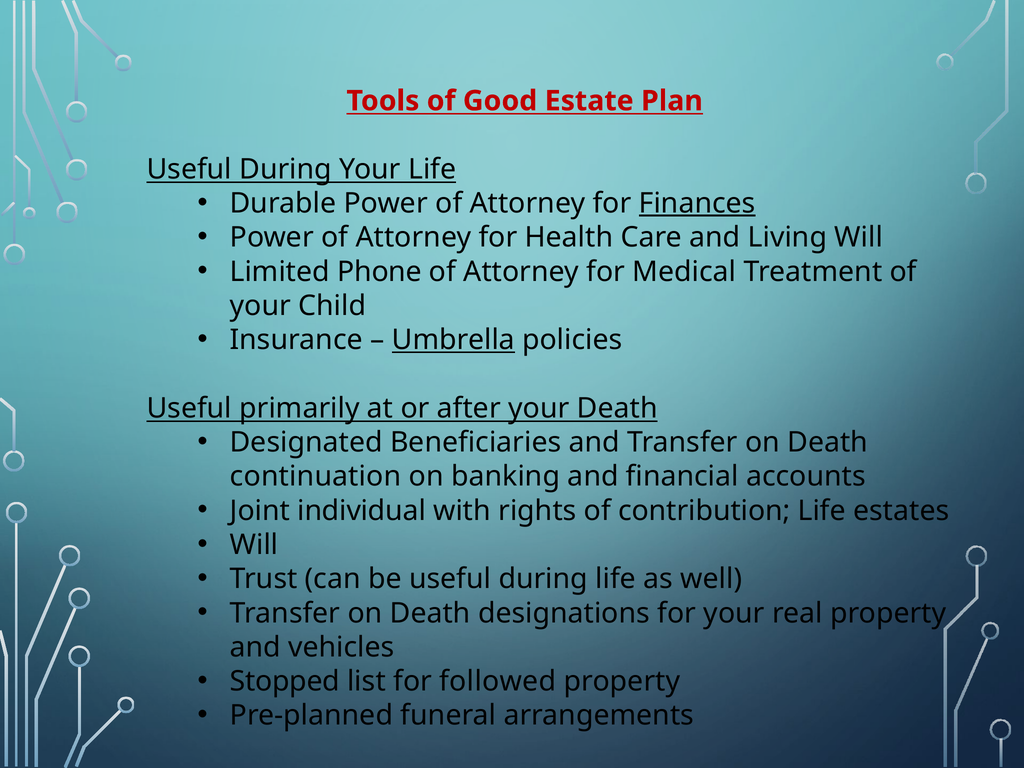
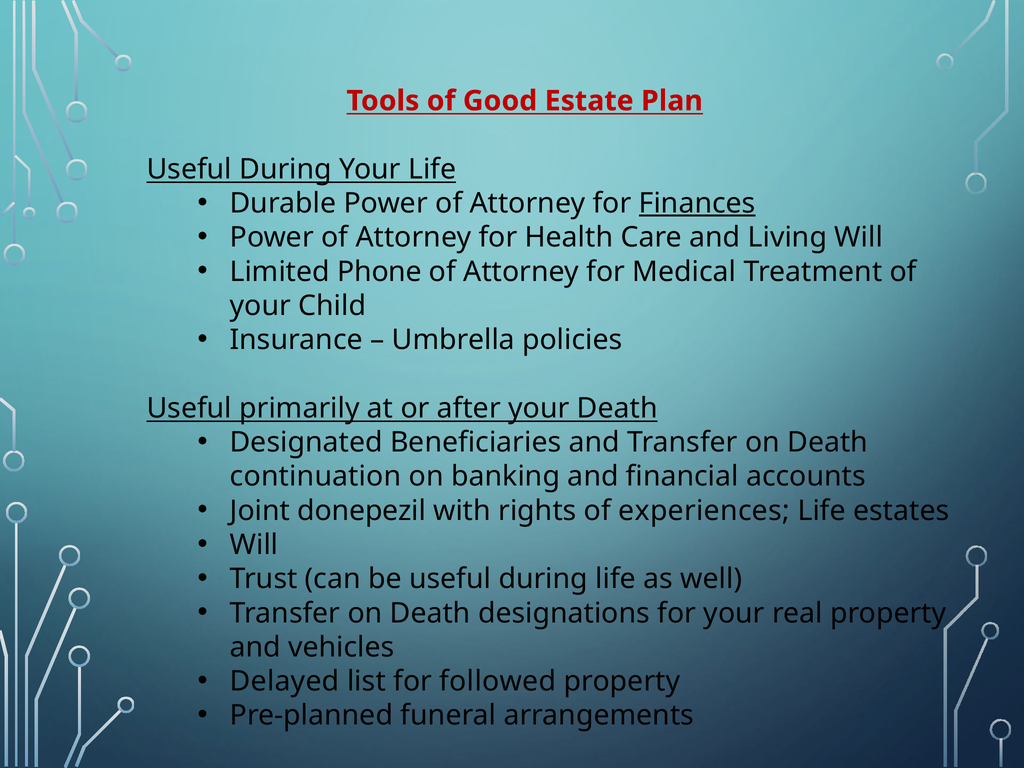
Umbrella underline: present -> none (453, 340)
individual: individual -> donepezil (362, 511)
contribution: contribution -> experiences (704, 511)
Stopped: Stopped -> Delayed (285, 681)
